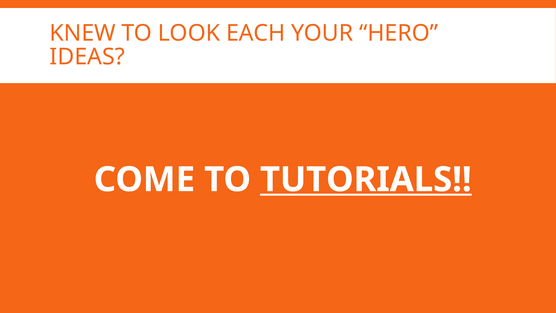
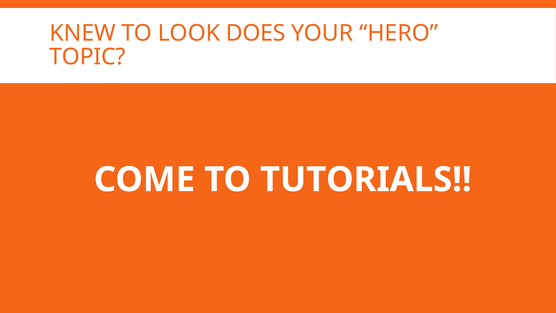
EACH: EACH -> DOES (256, 33)
IDEAS: IDEAS -> TOPIC (87, 57)
TUTORIALS underline: present -> none (366, 180)
